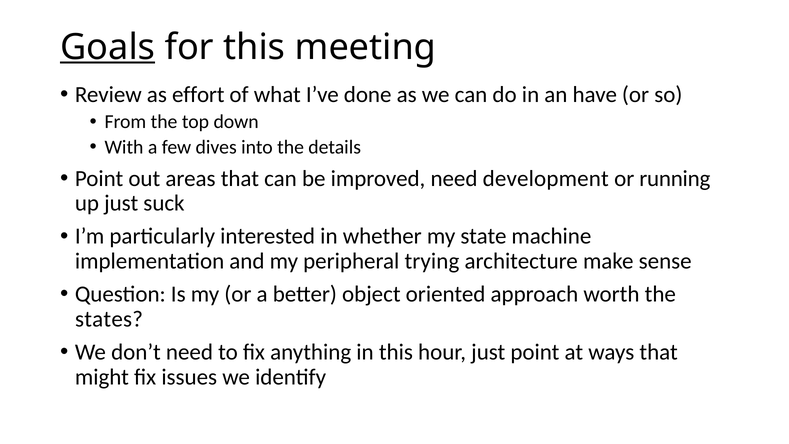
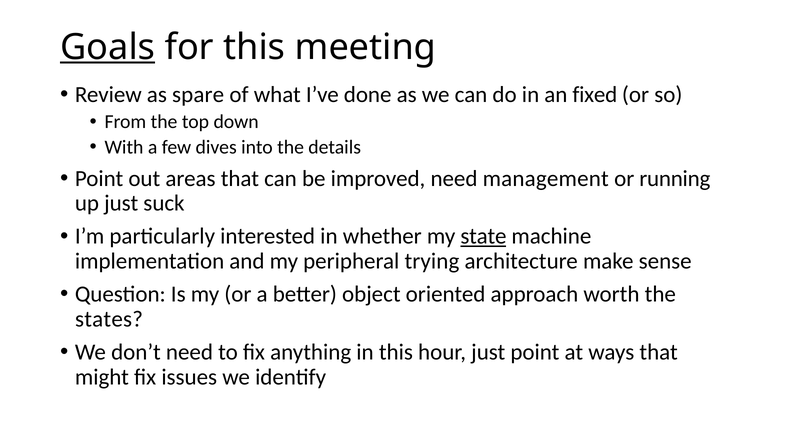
effort: effort -> spare (198, 95)
have: have -> fixed (595, 95)
development: development -> management (546, 178)
state underline: none -> present (483, 236)
